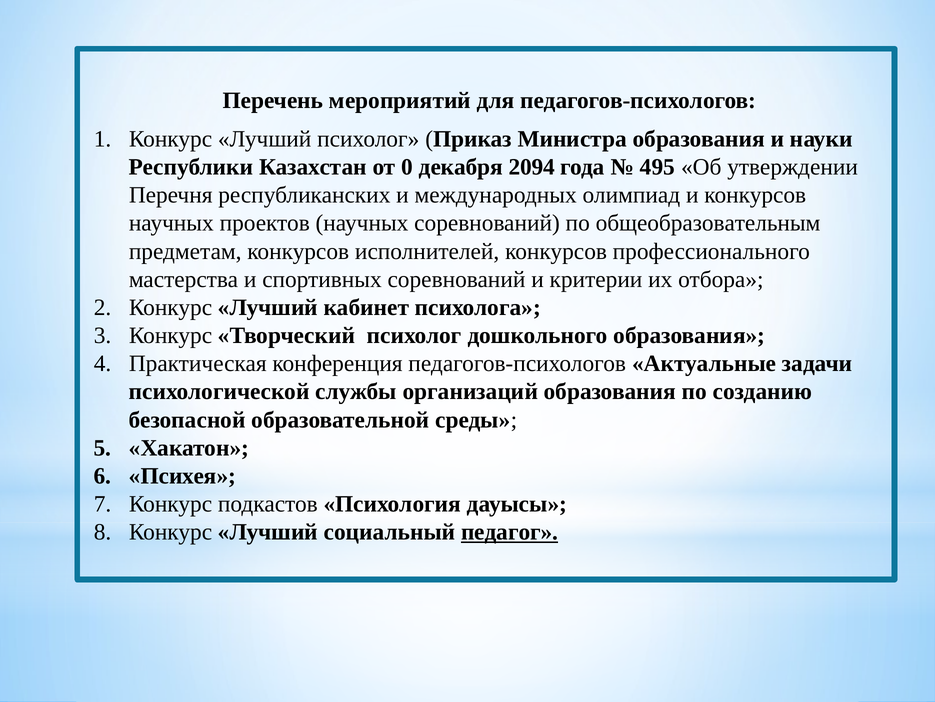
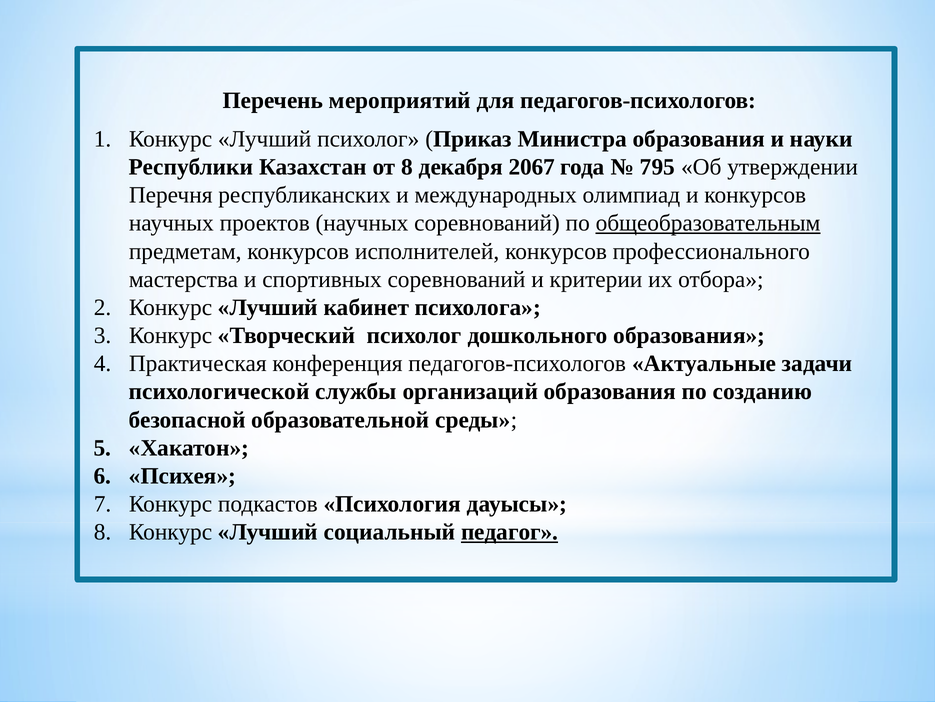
от 0: 0 -> 8 (407, 167)
2094: 2094 -> 2067 (532, 167)
495: 495 -> 795 (657, 167)
общеобразовательным underline: none -> present (708, 223)
